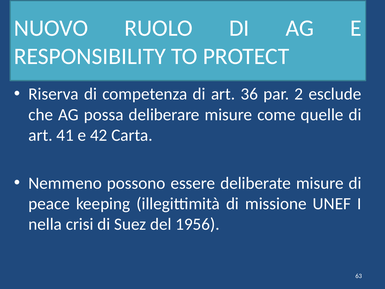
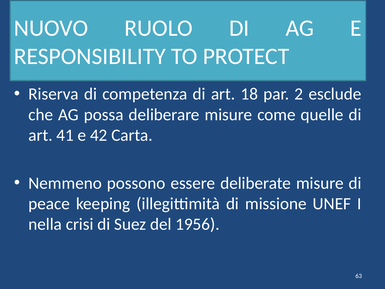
36: 36 -> 18 (249, 94)
